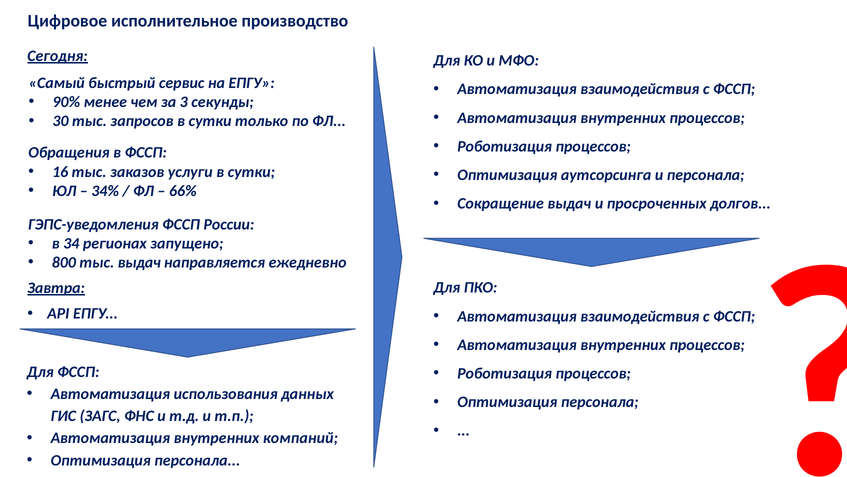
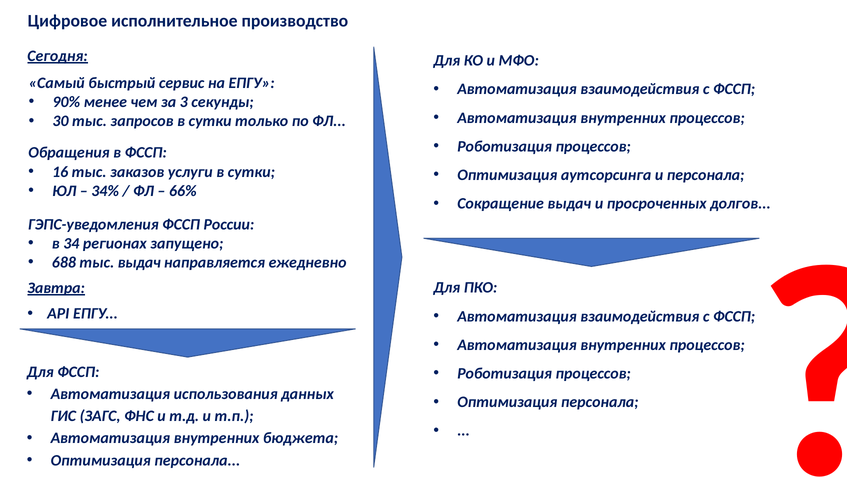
800: 800 -> 688 (64, 262)
компаний: компаний -> бюджета (301, 438)
